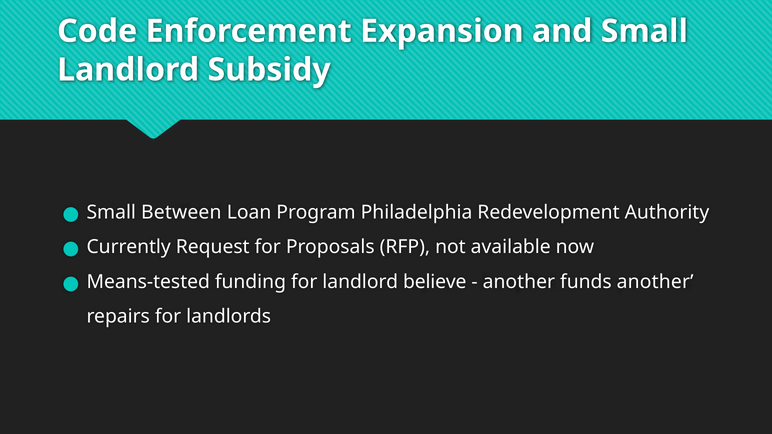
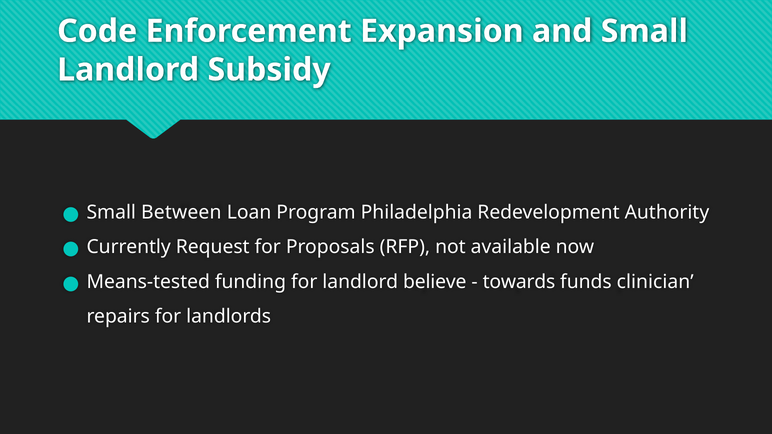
another: another -> towards (519, 282)
funds another: another -> clinician (655, 282)
